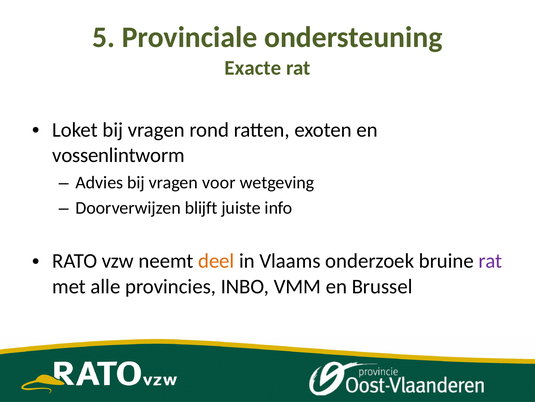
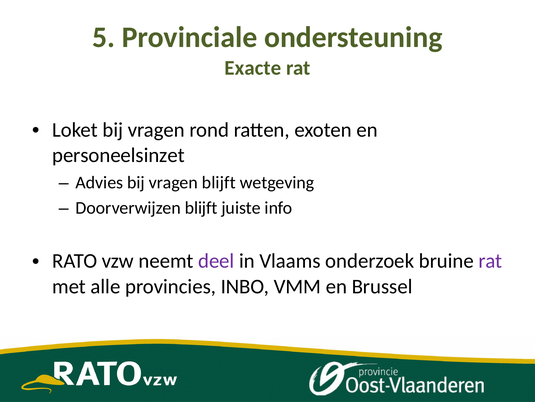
vossenlintworm: vossenlintworm -> personeelsinzet (118, 155)
vragen voor: voor -> blijft (219, 182)
deel colour: orange -> purple (216, 261)
